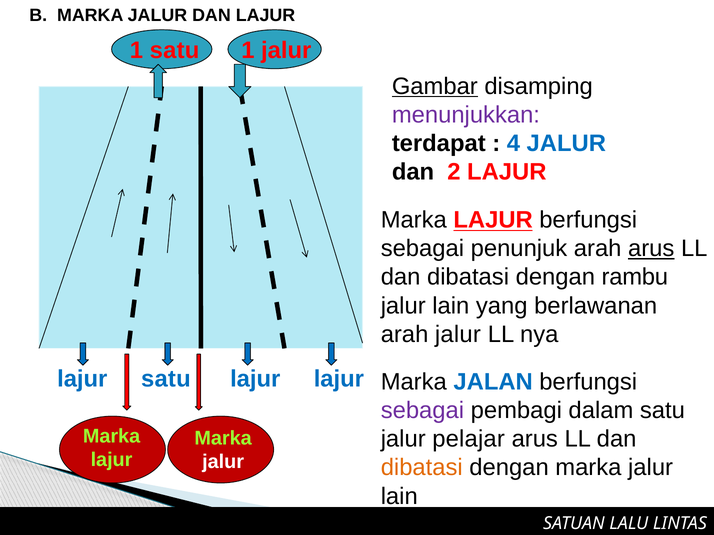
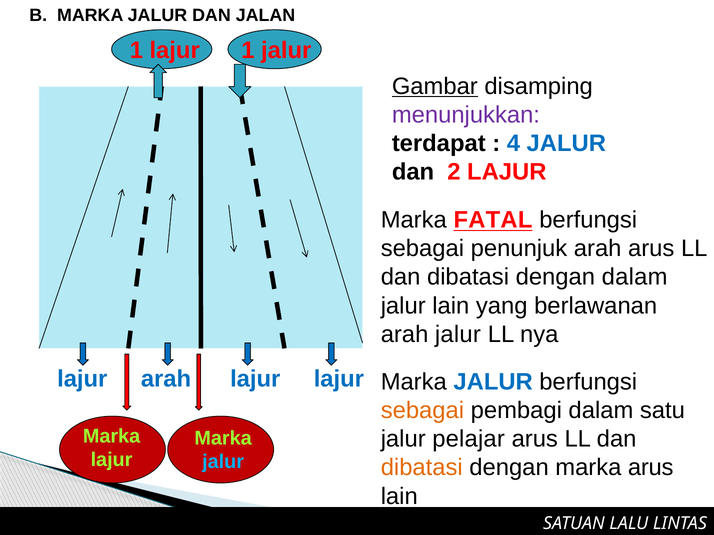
DAN LAJUR: LAJUR -> JALAN (265, 15)
1 satu: satu -> lajur (175, 50)
LAJUR: LAJUR -> FATAL (493, 220)
arus underline: present -> none (651, 249)
dengan rambu: rambu -> dalam (635, 277)
satu: satu -> arah (166, 379)
JALAN: JALAN -> JALUR (493, 382)
sebagai colour: purple -> orange (422, 411)
jalur colour: white -> light blue (223, 462)
dengan marka jalur: jalur -> arus (651, 468)
